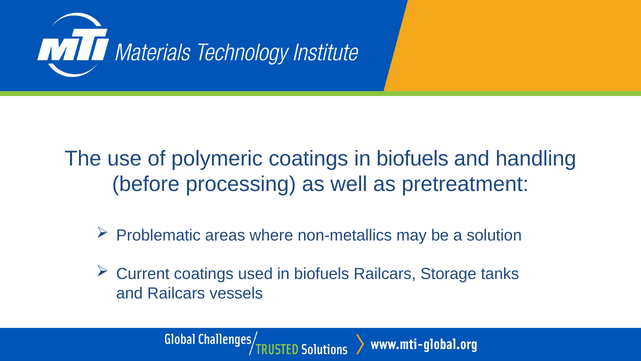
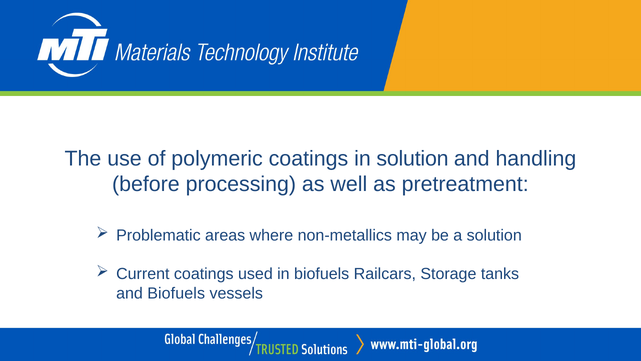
coatings in biofuels: biofuels -> solution (412, 158)
and Railcars: Railcars -> Biofuels (176, 293)
